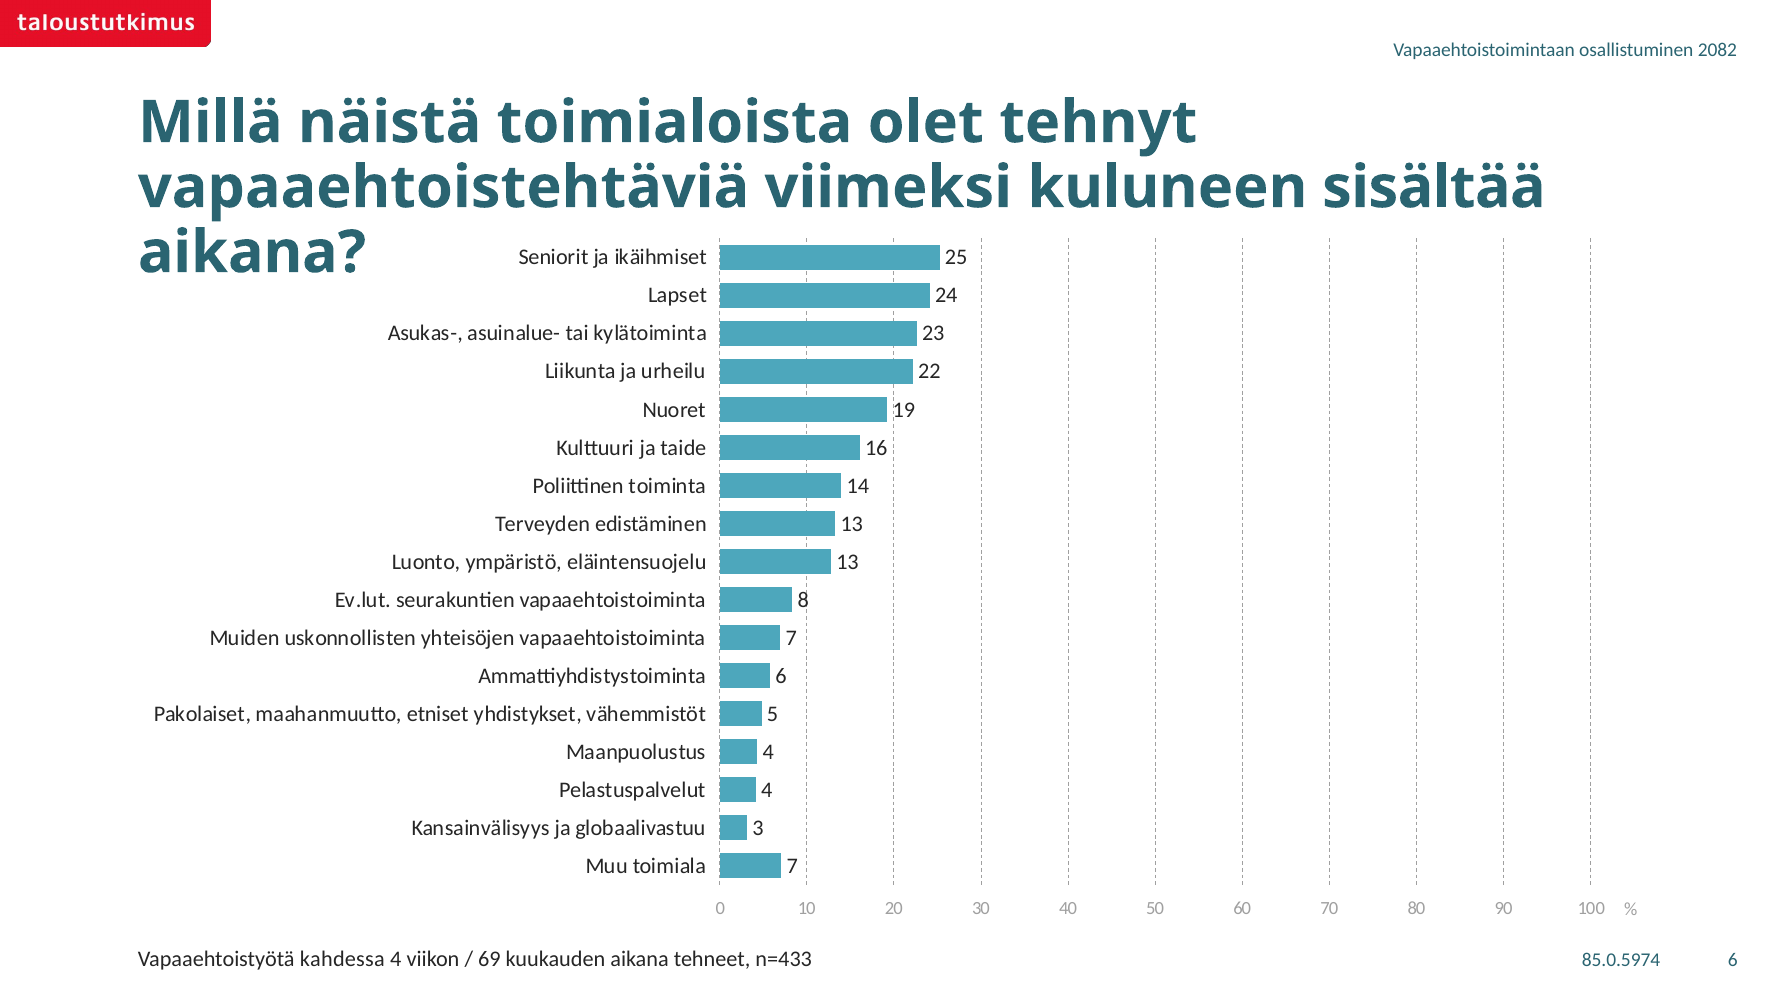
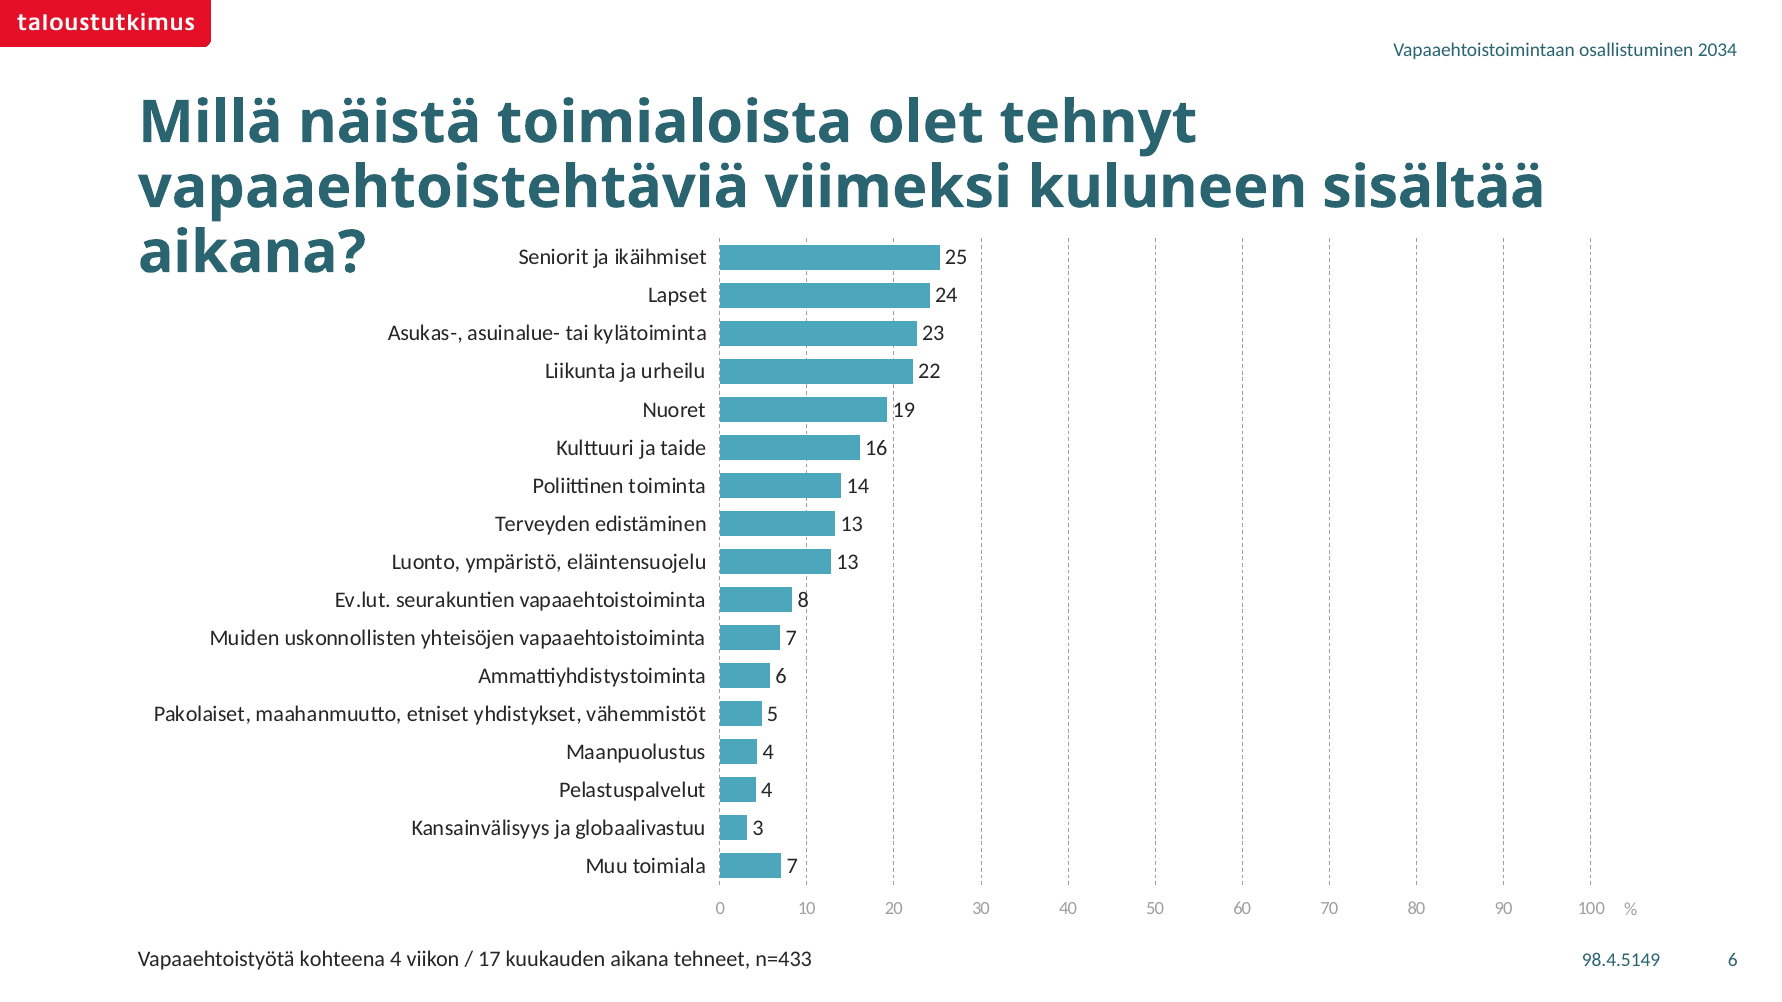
2082: 2082 -> 2034 (1717, 50)
kahdessa: kahdessa -> kohteena (342, 959)
69: 69 -> 17 (489, 959)
85.0.5974: 85.0.5974 -> 98.4.5149 (1621, 960)
